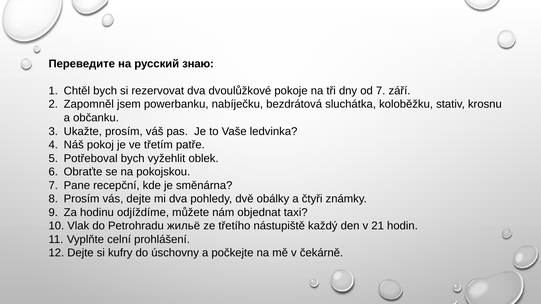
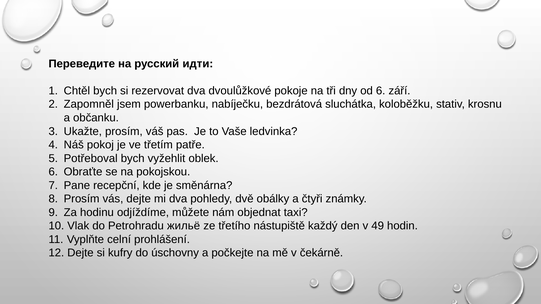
знаю: знаю -> идти (198, 64)
od 7: 7 -> 6 (381, 91)
21: 21 -> 49 (378, 226)
